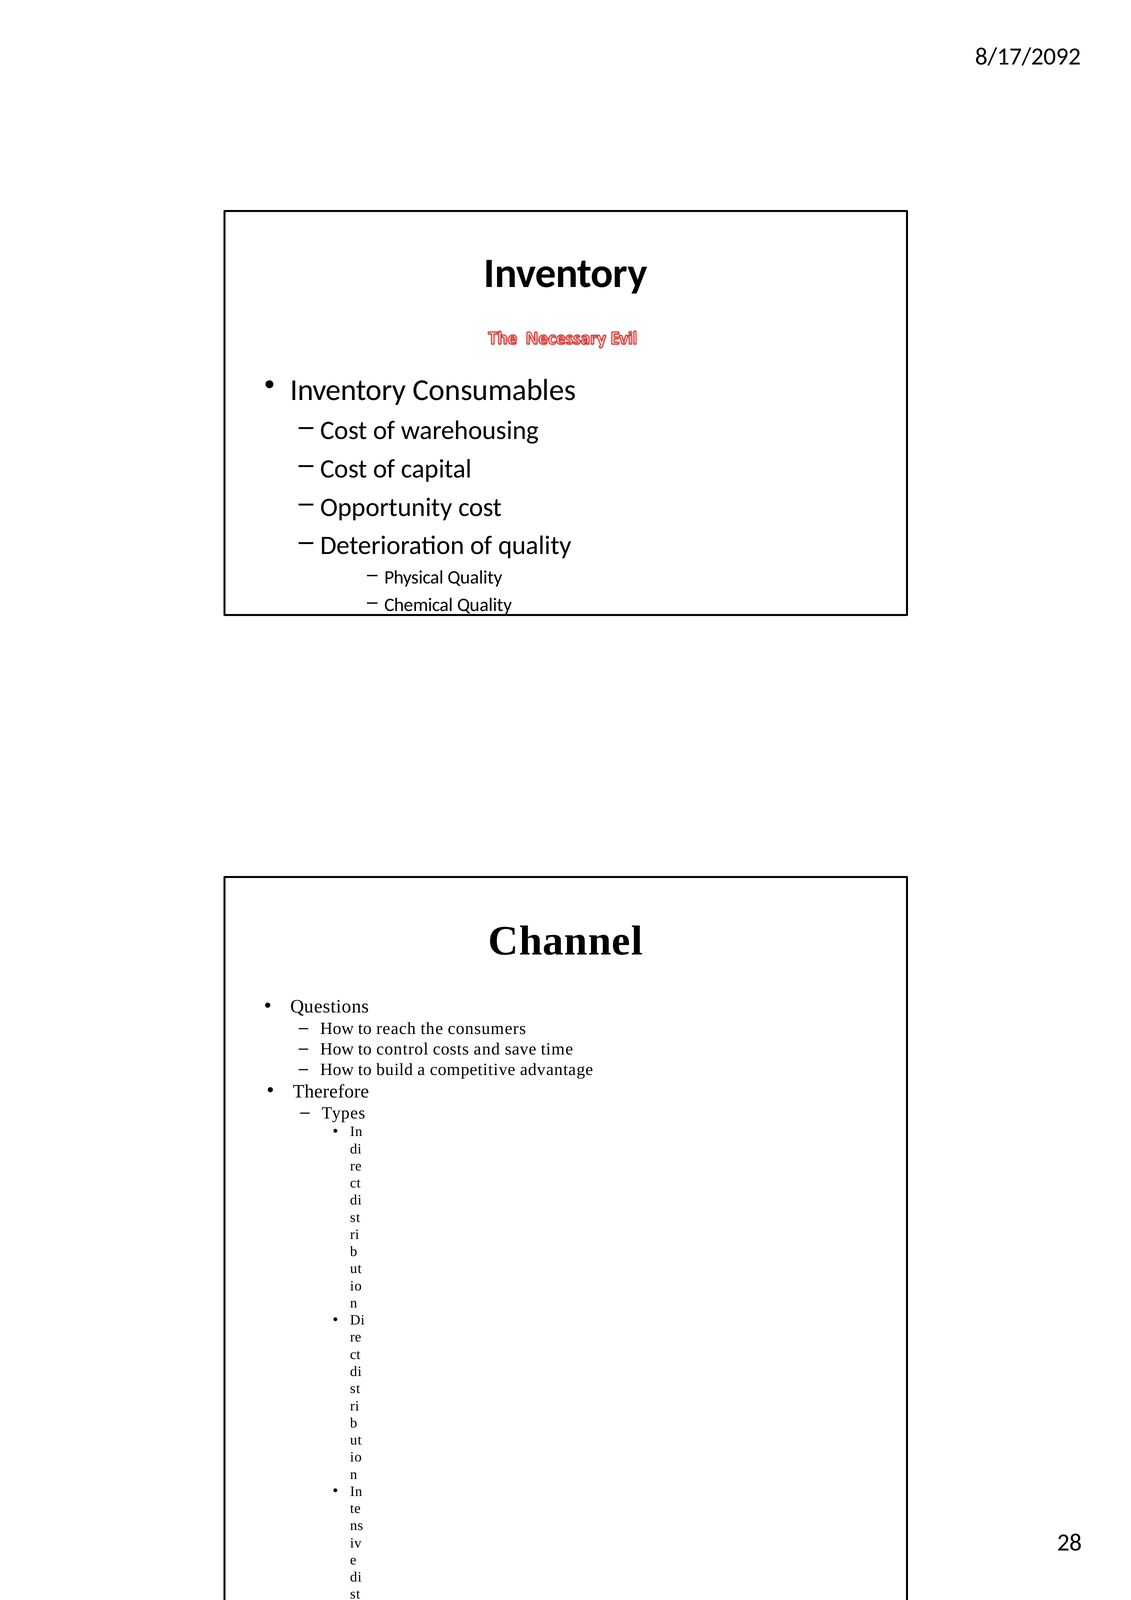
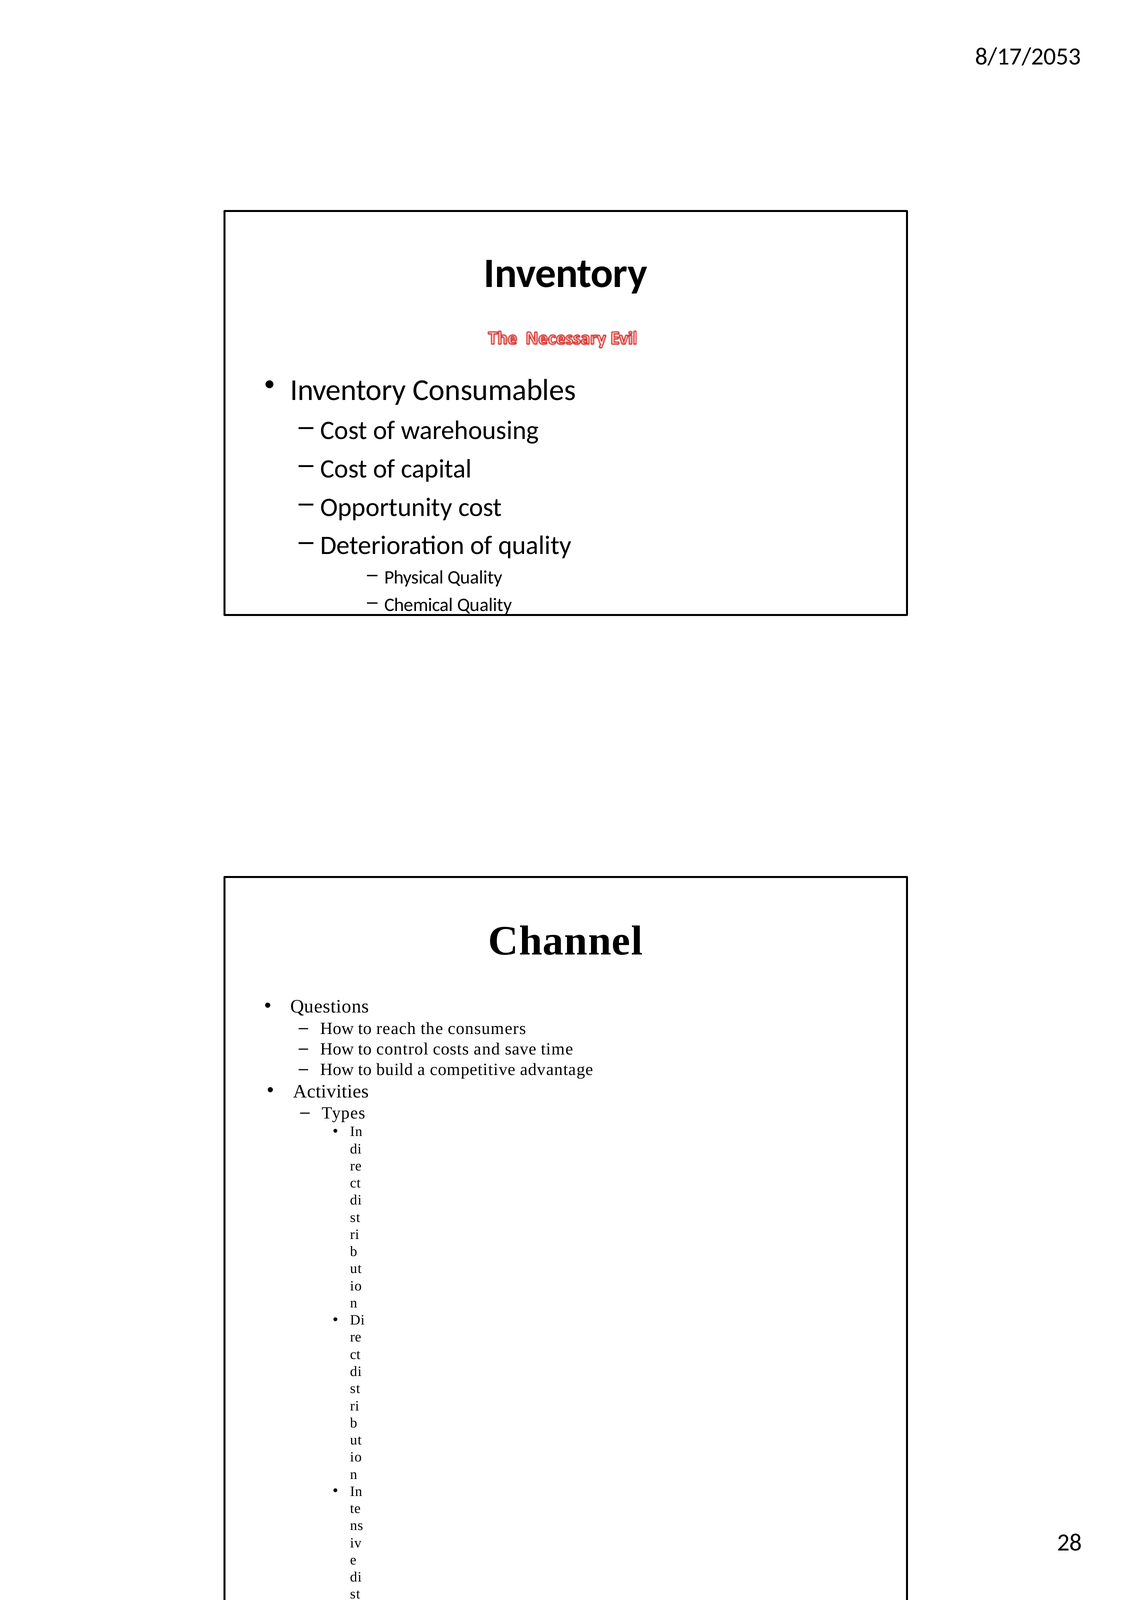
8/17/2092: 8/17/2092 -> 8/17/2053 (1028, 57)
Therefore: Therefore -> Activities (331, 1092)
